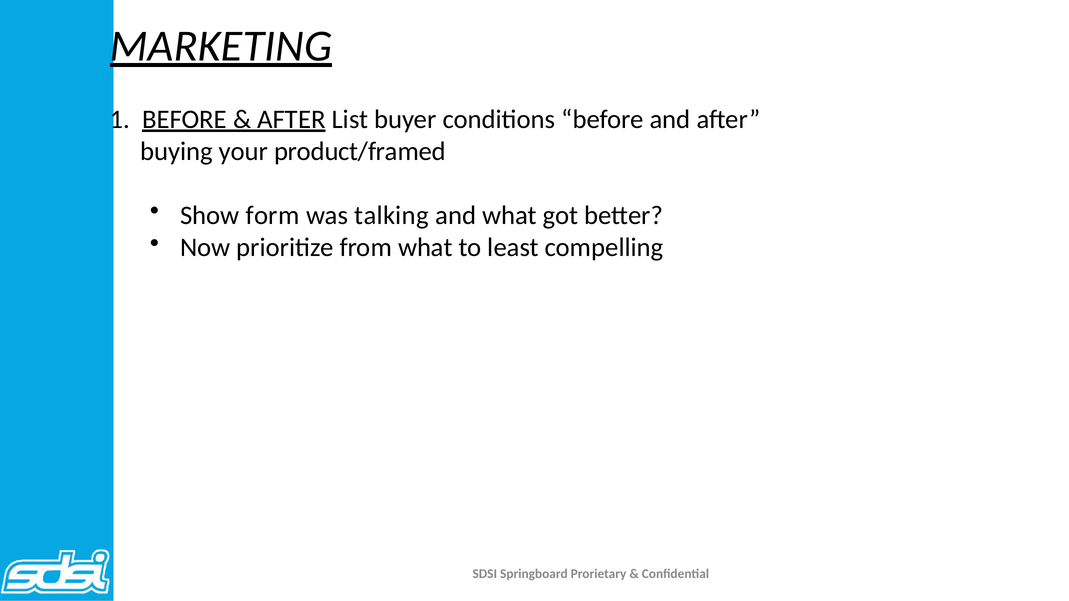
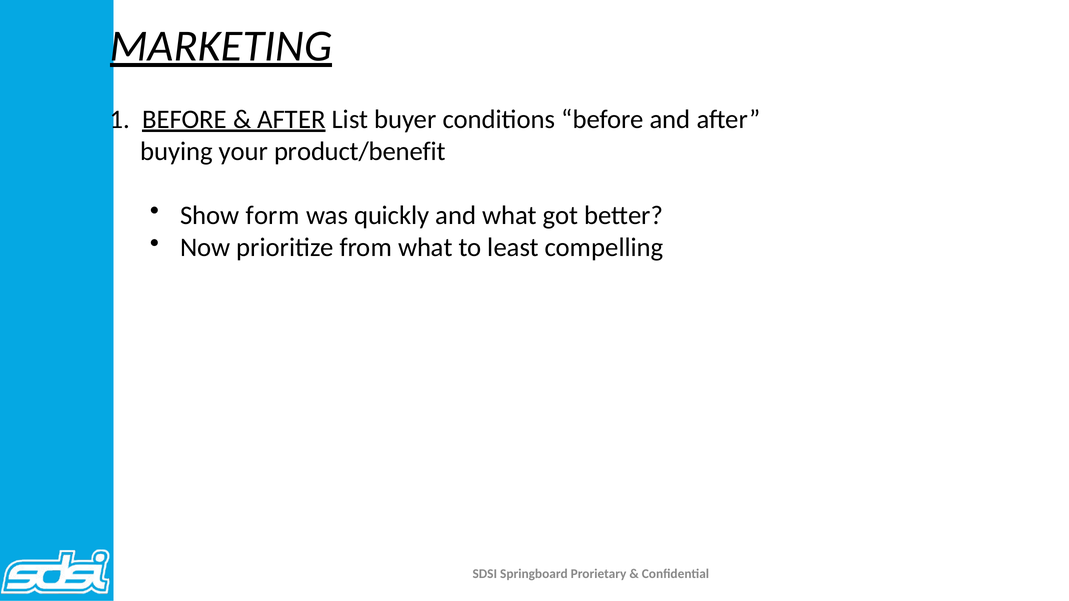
product/framed: product/framed -> product/benefit (360, 151)
talking: talking -> quickly (392, 216)
